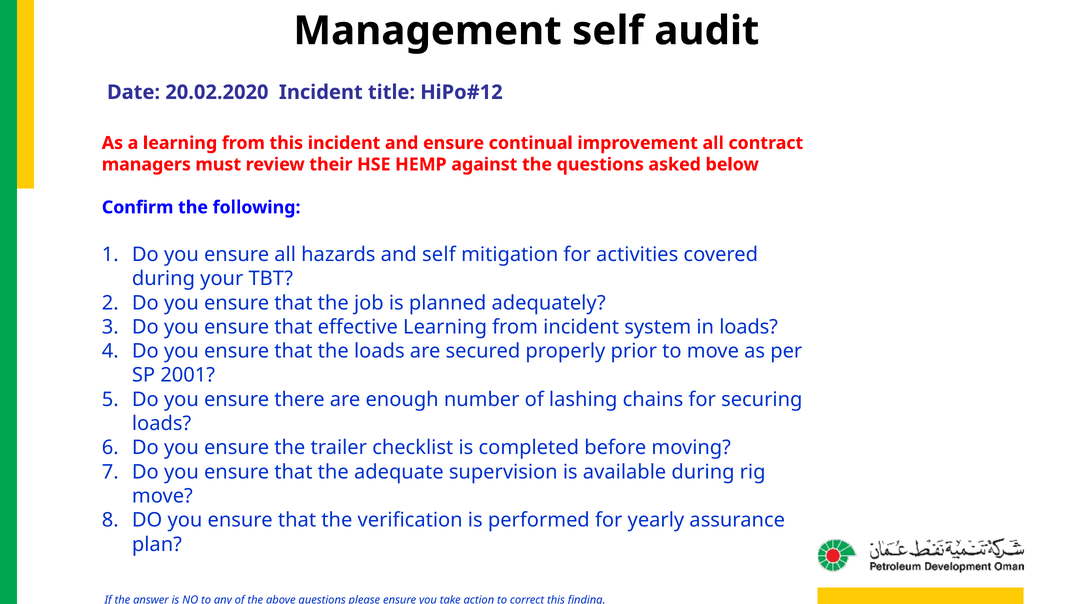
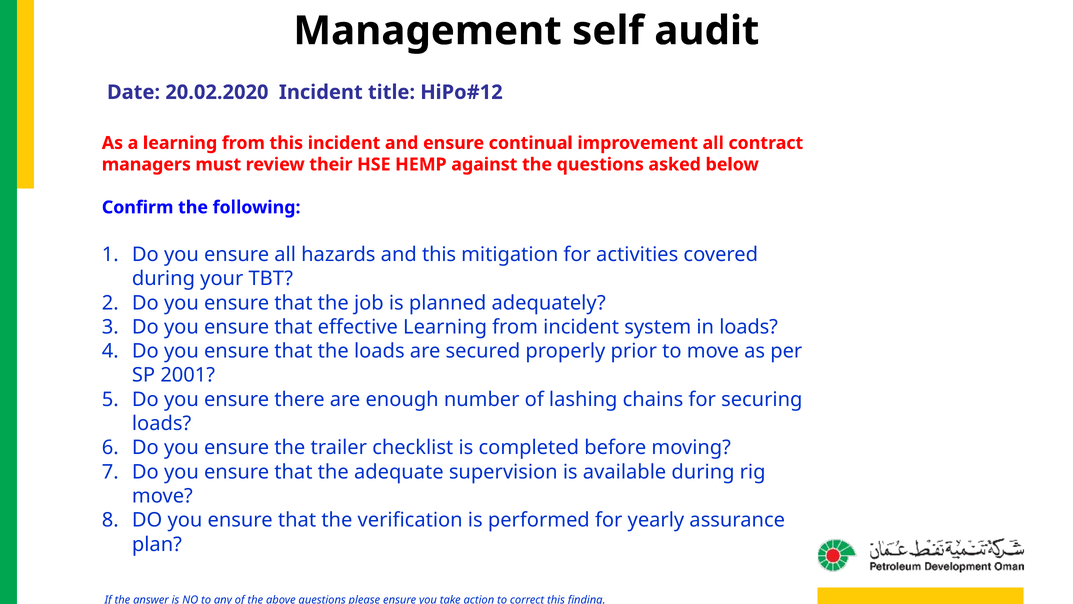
and self: self -> this (439, 254)
